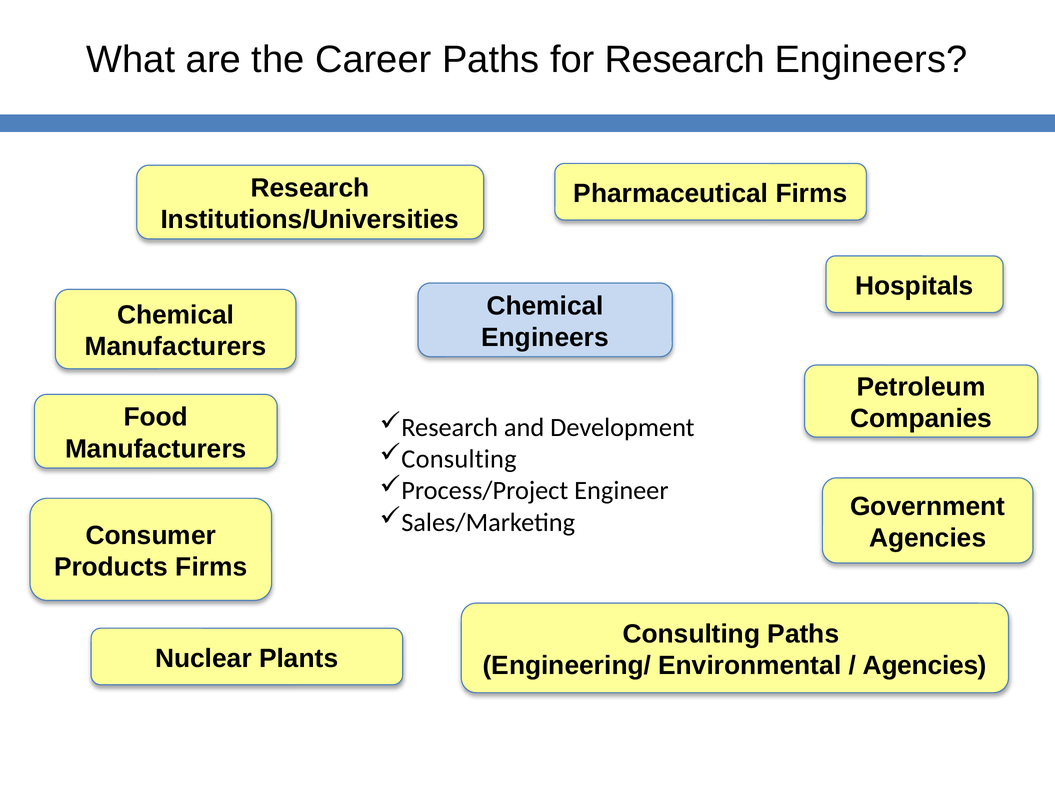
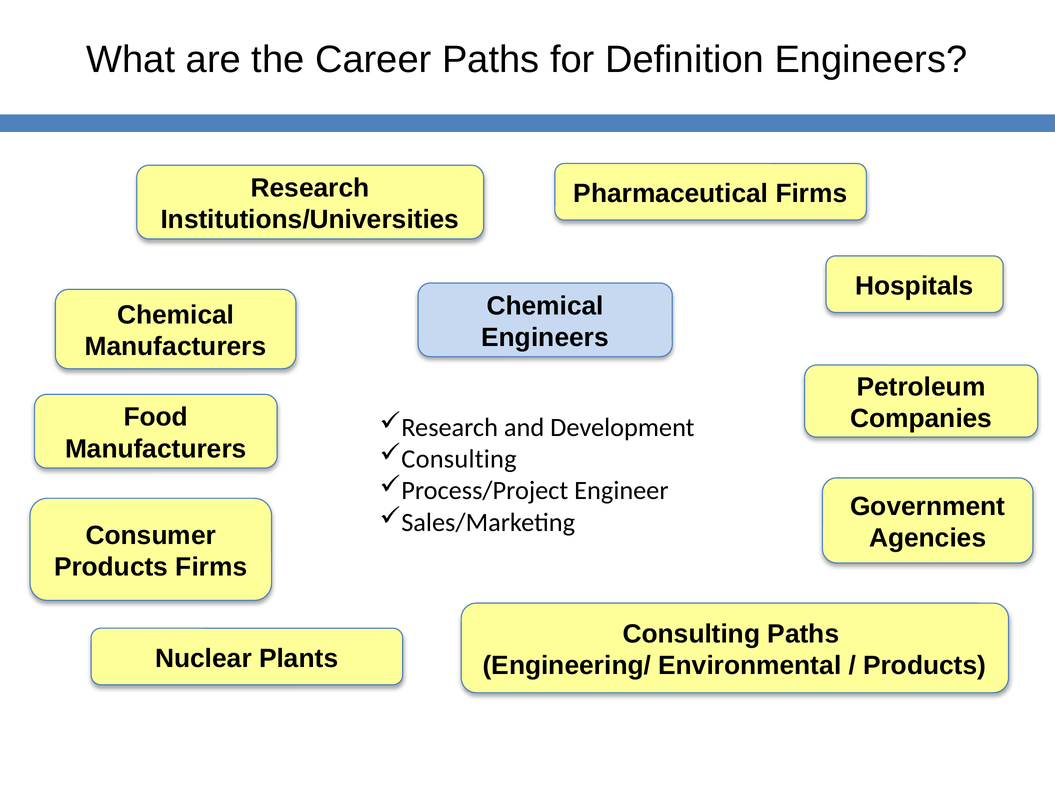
for Research: Research -> Definition (685, 60)
Agencies: Agencies -> Products (925, 665)
